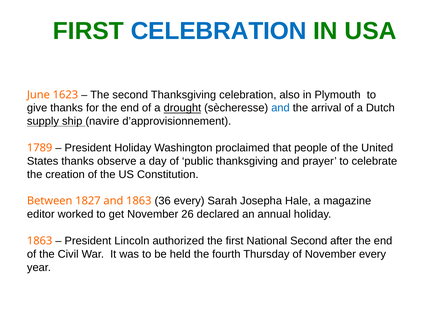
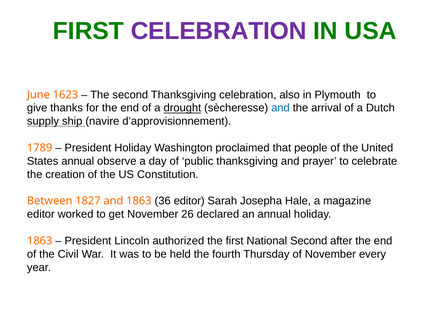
CELEBRATION colour: blue -> purple (219, 31)
States thanks: thanks -> annual (78, 161)
36 every: every -> editor (189, 201)
